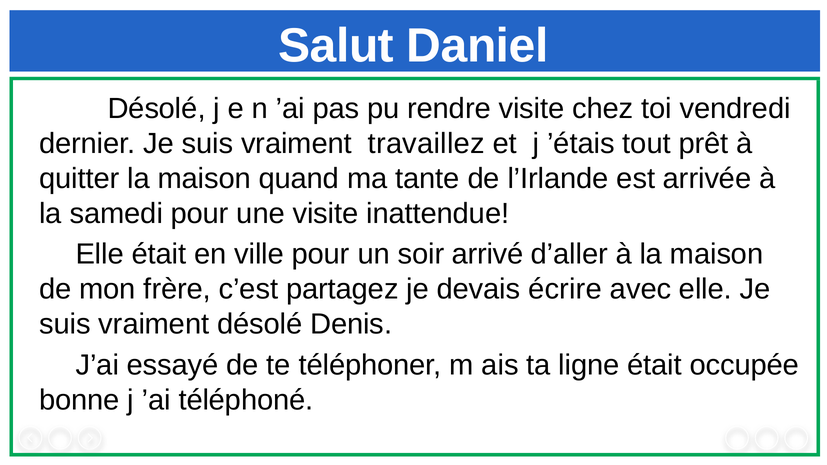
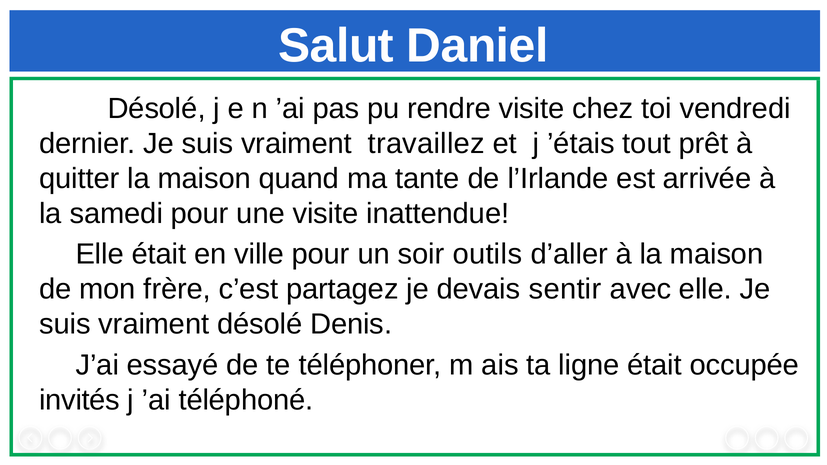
arrivé: arrivé -> outils (487, 254)
écrire: écrire -> sentir (565, 289)
bonne: bonne -> invités (80, 400)
